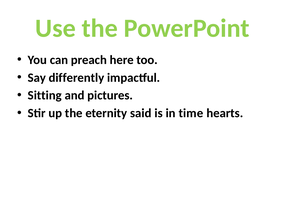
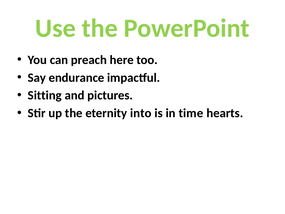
differently: differently -> endurance (76, 78)
said: said -> into (141, 113)
